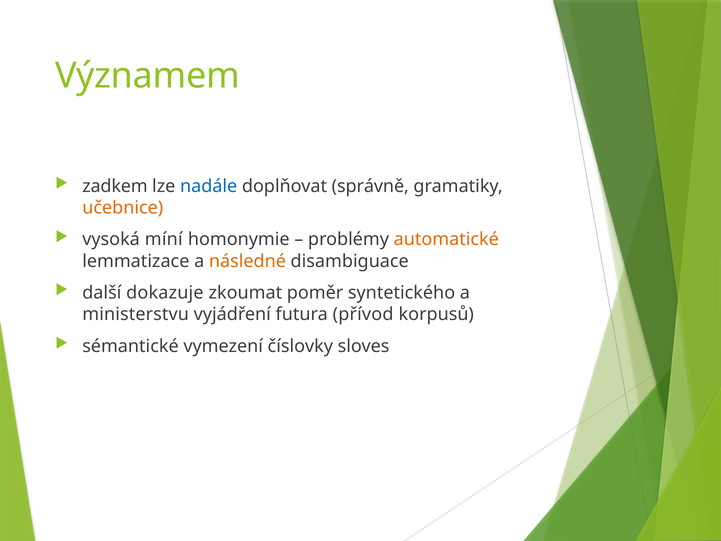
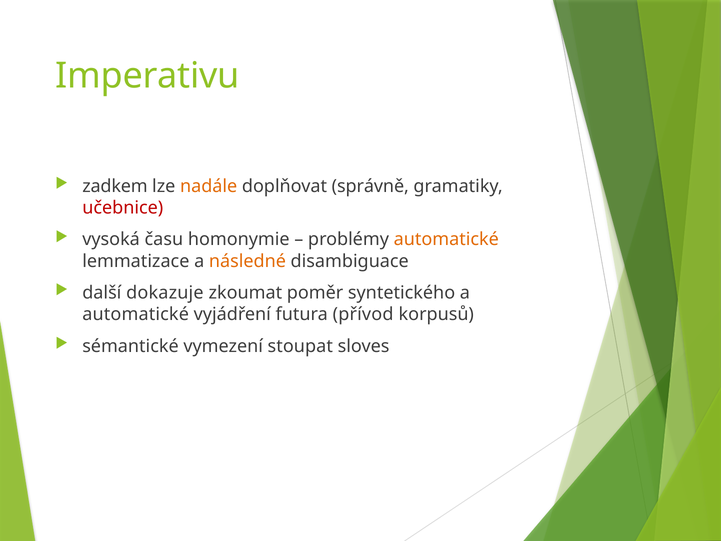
Významem: Významem -> Imperativu (147, 76)
nadále colour: blue -> orange (209, 186)
učebnice colour: orange -> red (123, 208)
míní: míní -> času (164, 239)
ministerstvu: ministerstvu -> automatické (136, 314)
číslovky: číslovky -> stoupat (300, 346)
